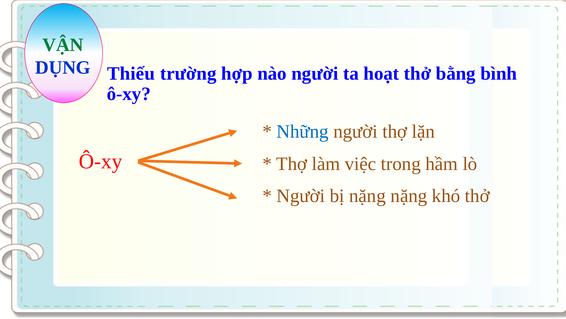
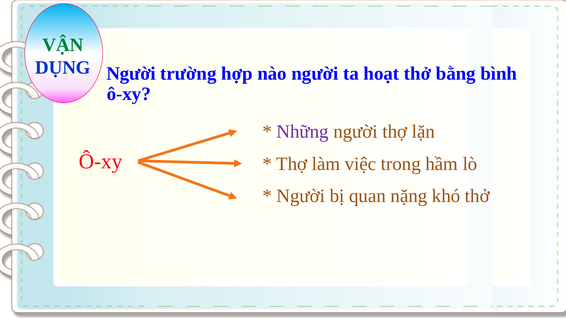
Thiếu: Thiếu -> Người (131, 73)
Những colour: blue -> purple (303, 131)
bị nặng: nặng -> quan (367, 196)
